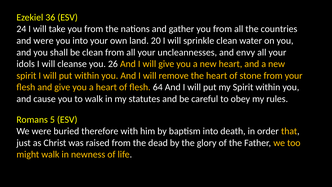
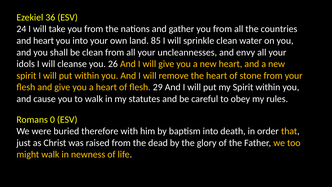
and were: were -> heart (44, 41)
20: 20 -> 85 (156, 41)
64: 64 -> 29 (158, 87)
5: 5 -> 0 (52, 119)
